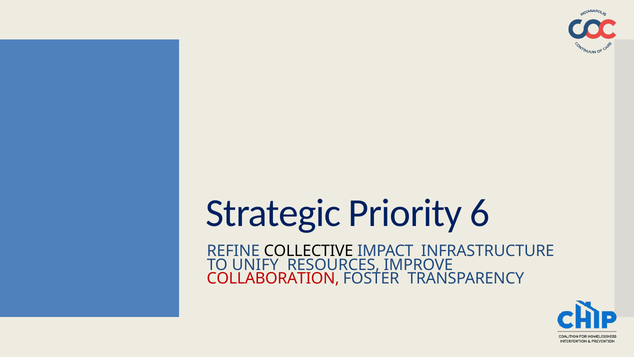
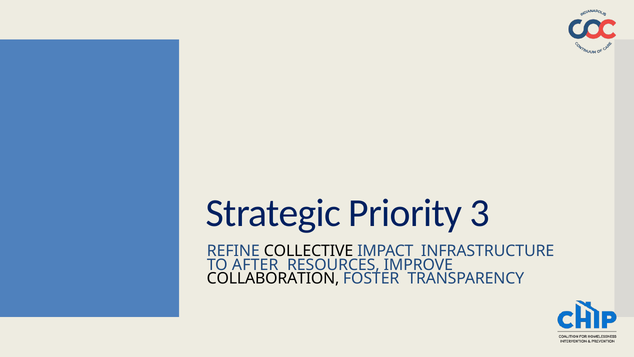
6: 6 -> 3 (480, 213)
UNIFY: UNIFY -> AFTER (255, 265)
COLLABORATION colour: red -> black (273, 278)
